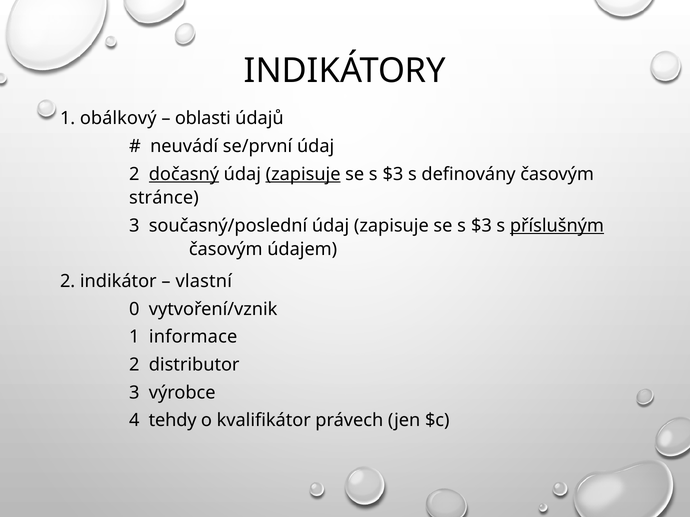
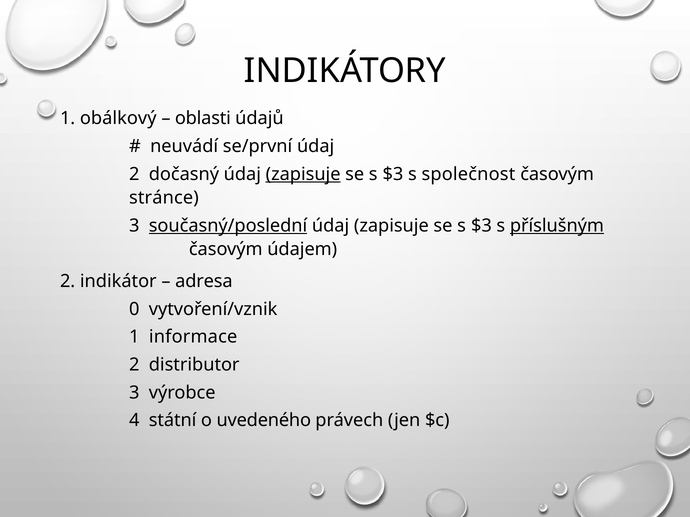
dočasný underline: present -> none (184, 174)
definovány: definovány -> společnost (468, 174)
současný/poslední underline: none -> present (228, 226)
vlastní: vlastní -> adresa (204, 282)
tehdy: tehdy -> státní (173, 421)
kvalifikátor: kvalifikátor -> uvedeného (264, 421)
